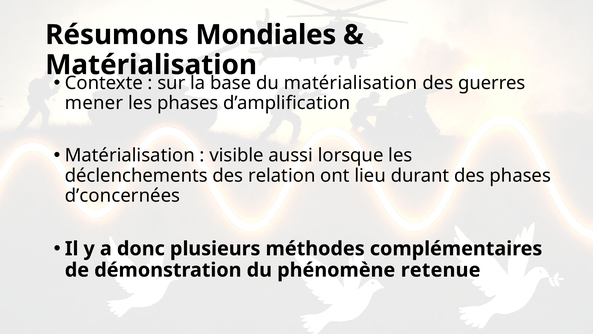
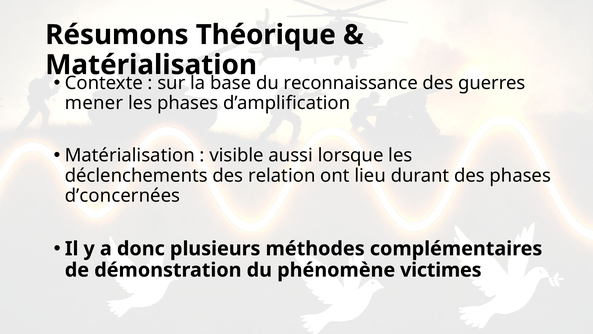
Mondiales: Mondiales -> Théorique (266, 35)
du matérialisation: matérialisation -> reconnaissance (351, 83)
retenue: retenue -> victimes (441, 270)
